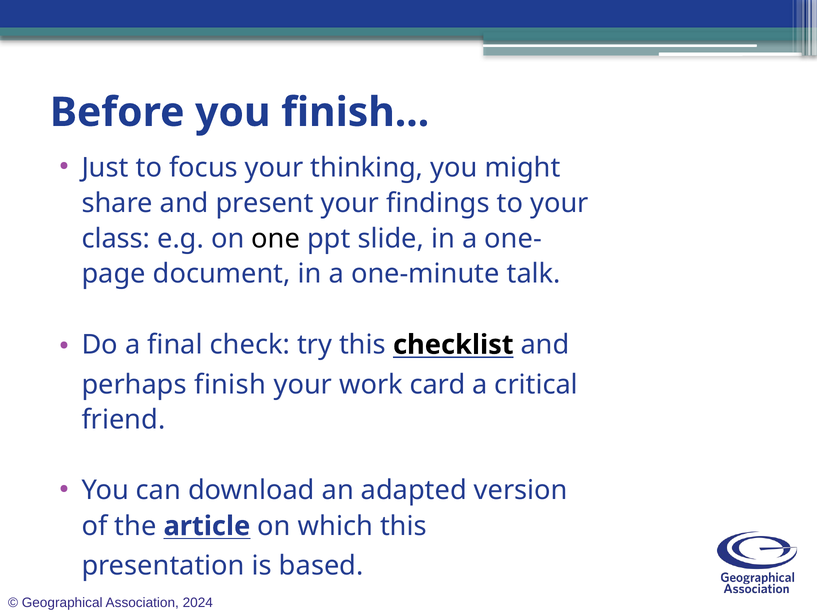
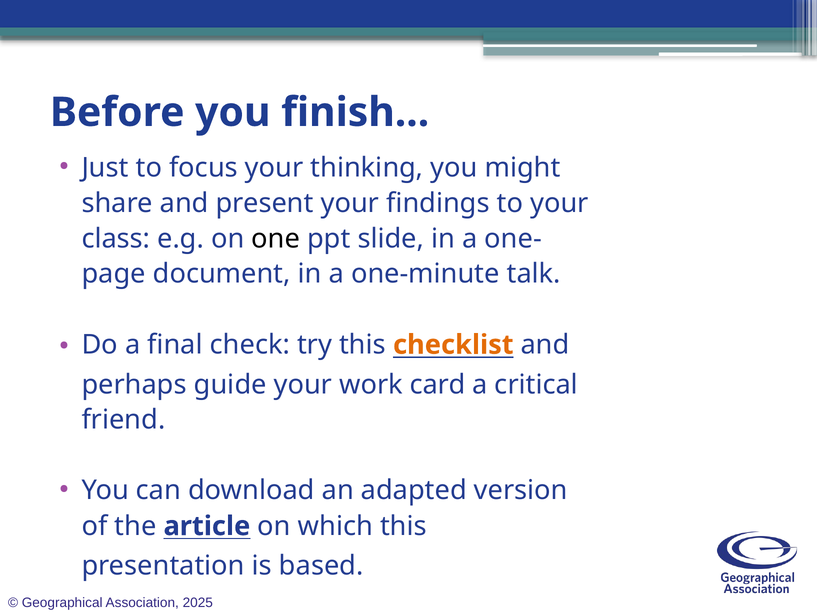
checklist colour: black -> orange (453, 345)
perhaps finish: finish -> guide (230, 384)
2024: 2024 -> 2025 (198, 603)
